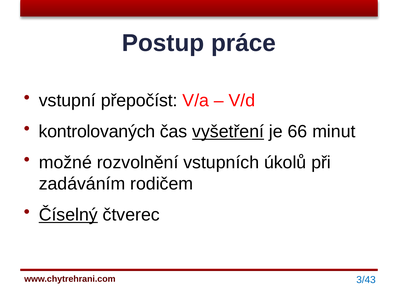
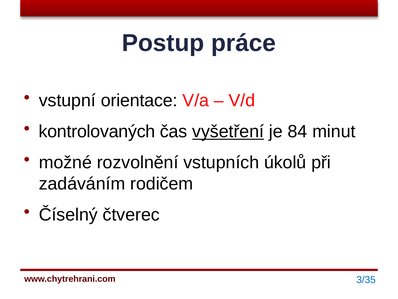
přepočíst: přepočíst -> orientace (139, 100)
66: 66 -> 84 (297, 131)
Číselný underline: present -> none (68, 214)
3/43: 3/43 -> 3/35 (366, 279)
